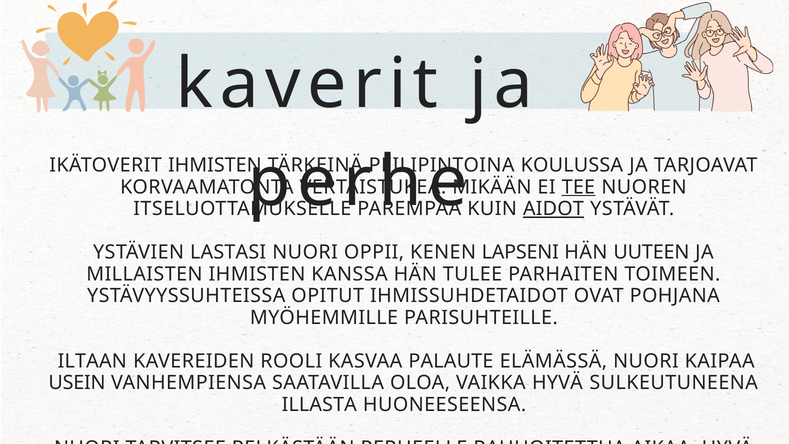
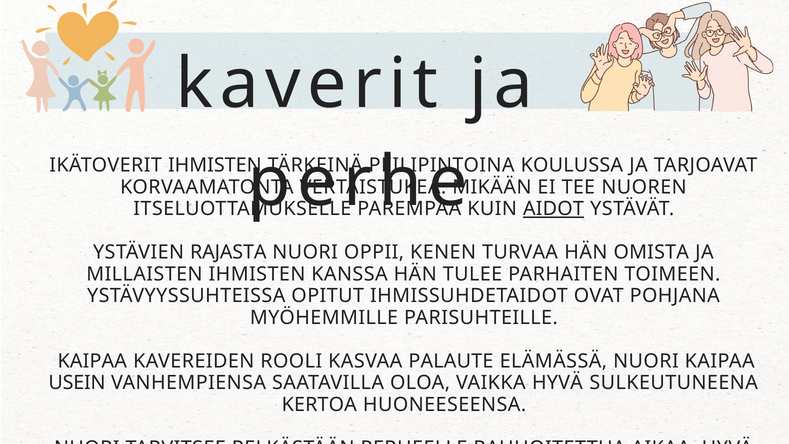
TEE underline: present -> none (578, 187)
LASTASI: LASTASI -> RAJASTA (228, 252)
LAPSENI: LAPSENI -> TURVAA (520, 252)
UUTEEN: UUTEEN -> OMISTA (651, 252)
ILTAAN: ILTAAN -> KAIPAA (92, 361)
ILLASTA: ILLASTA -> KERTOA (319, 405)
